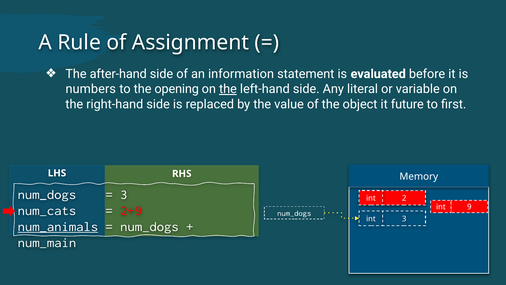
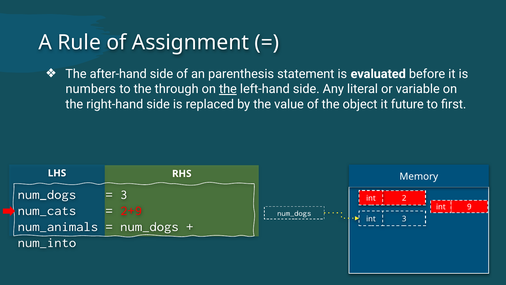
information: information -> parenthesis (241, 74)
opening: opening -> through (177, 89)
num_animals underline: present -> none (58, 226)
num_main: num_main -> num_into (47, 242)
